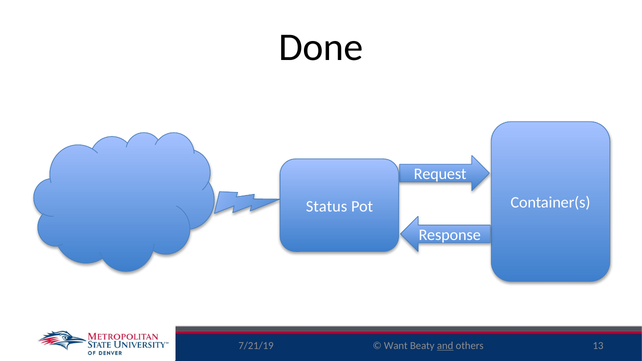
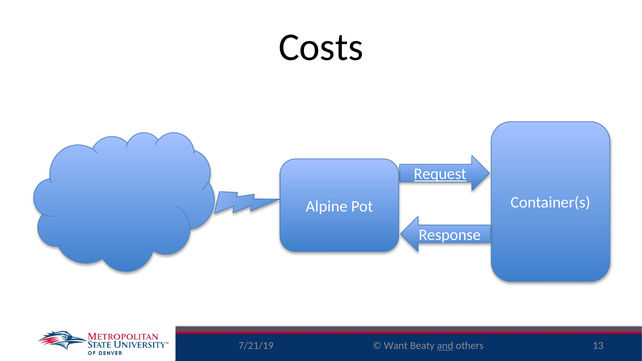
Done: Done -> Costs (321, 47)
Request underline: none -> present (440, 174)
Status: Status -> Alpine (327, 206)
